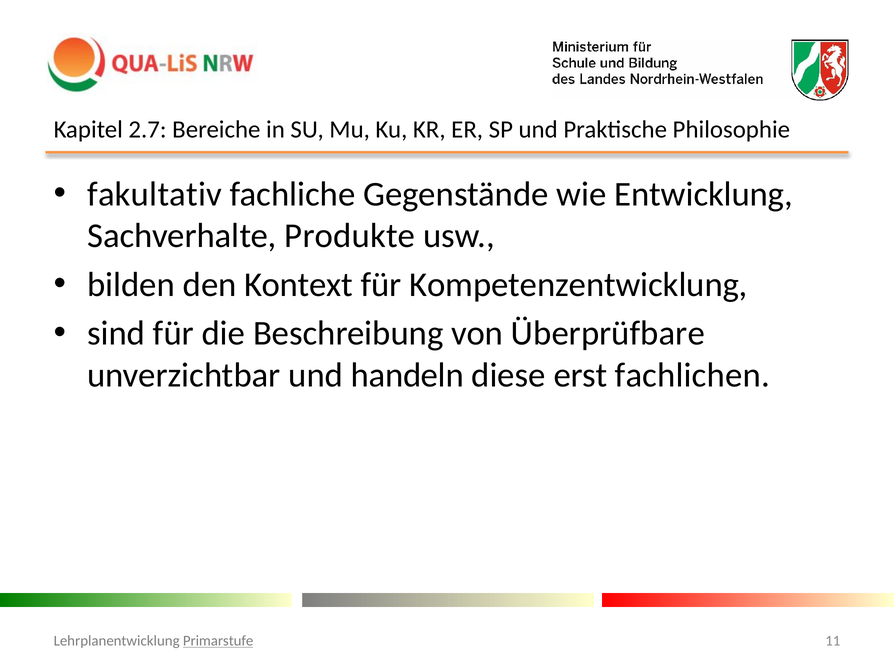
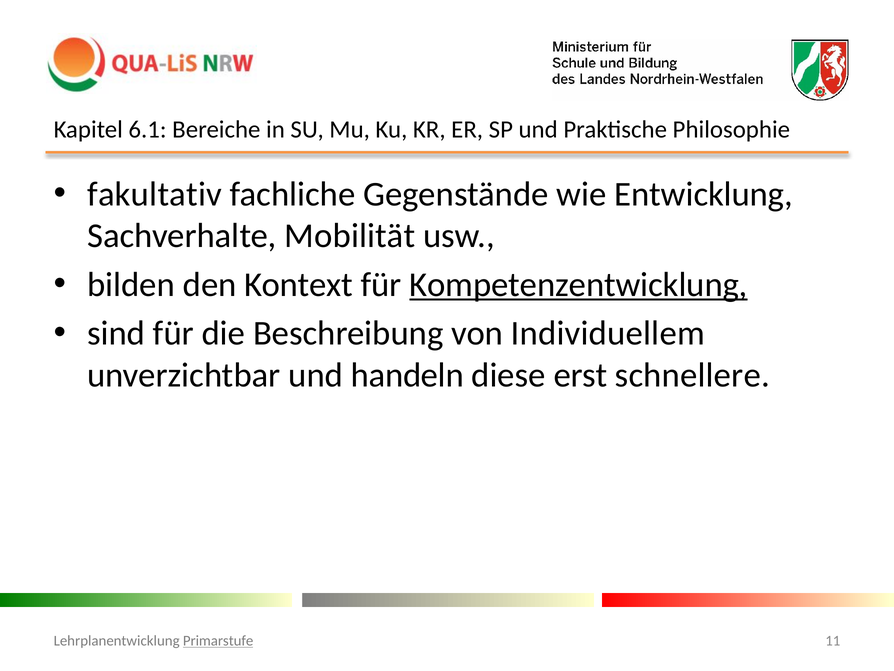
2.7: 2.7 -> 6.1 (148, 129)
Produkte: Produkte -> Mobilität (350, 236)
Kompetenzentwicklung underline: none -> present (578, 284)
Überprüfbare: Überprüfbare -> Individuellem (608, 333)
fachlichen: fachlichen -> schnellere (692, 375)
